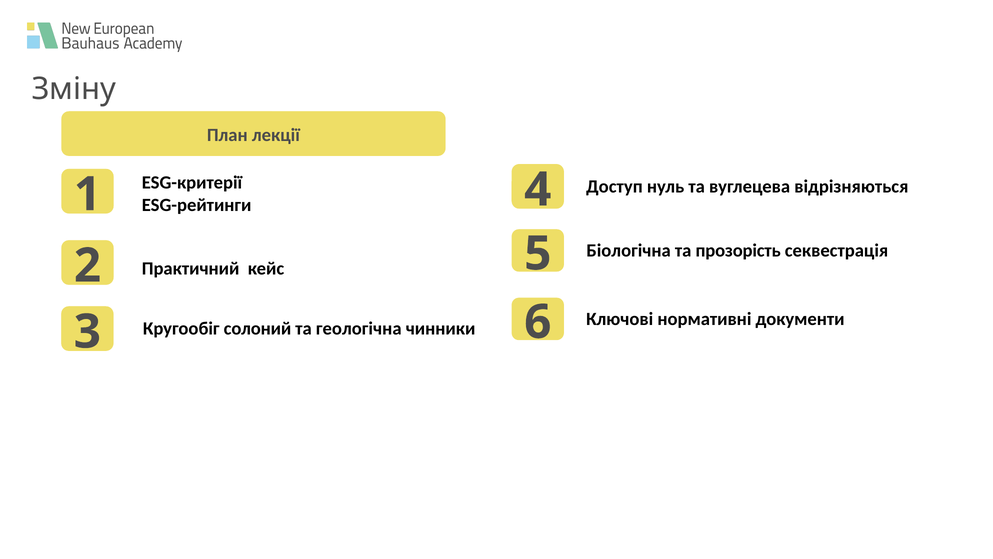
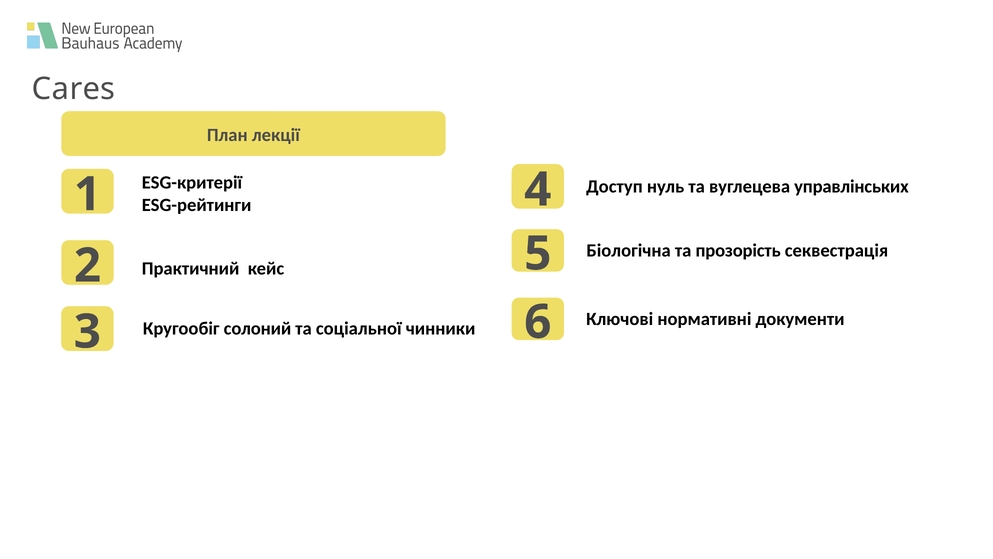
Зміну: Зміну -> Cares (74, 89)
відрізняються: відрізняються -> управлінських (851, 187)
геологічна: геологічна -> соціальної (359, 328)
